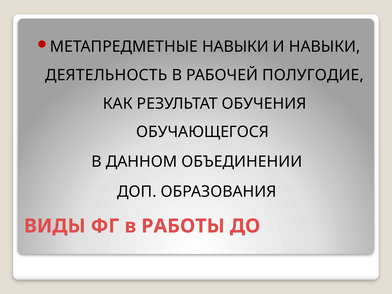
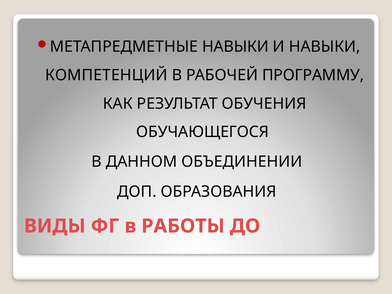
ДЕЯТЕЛЬНОСТЬ: ДЕЯТЕЛЬНОСТЬ -> КОМПЕТЕНЦИЙ (106, 75)
ПОЛУГОДИЕ: ПОЛУГОДИЕ -> ПРОГРАММУ (313, 75)
